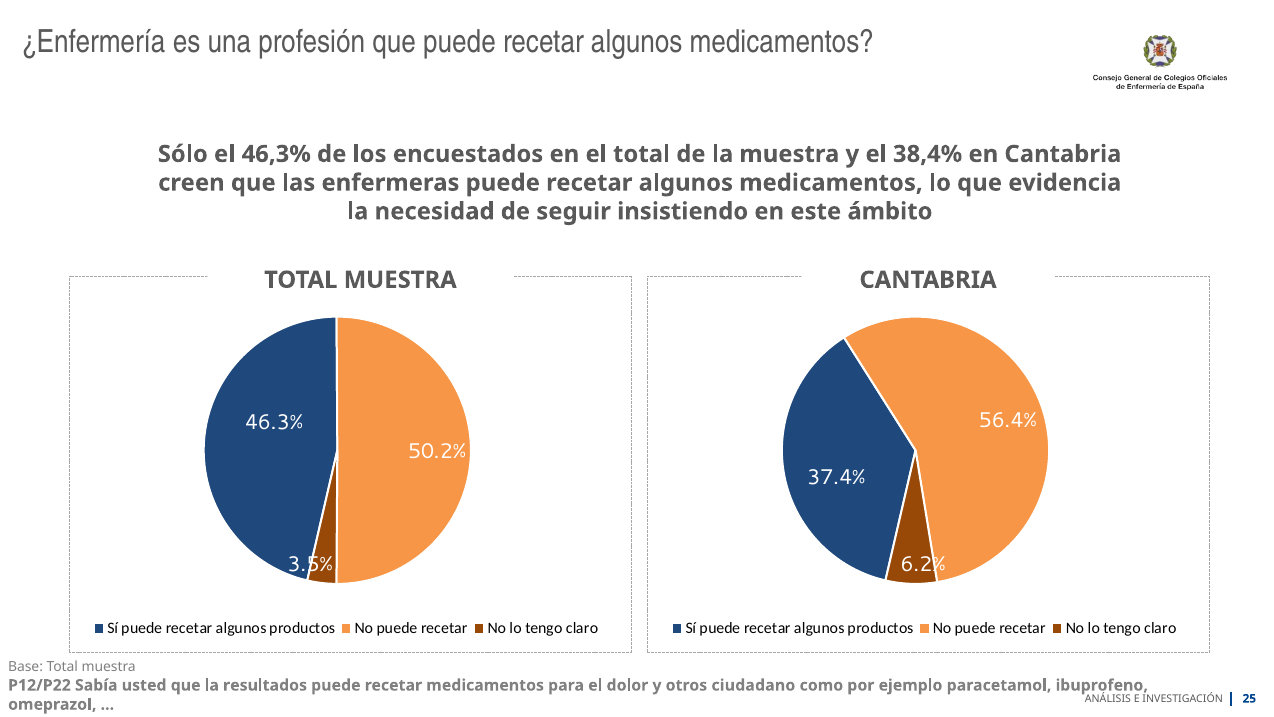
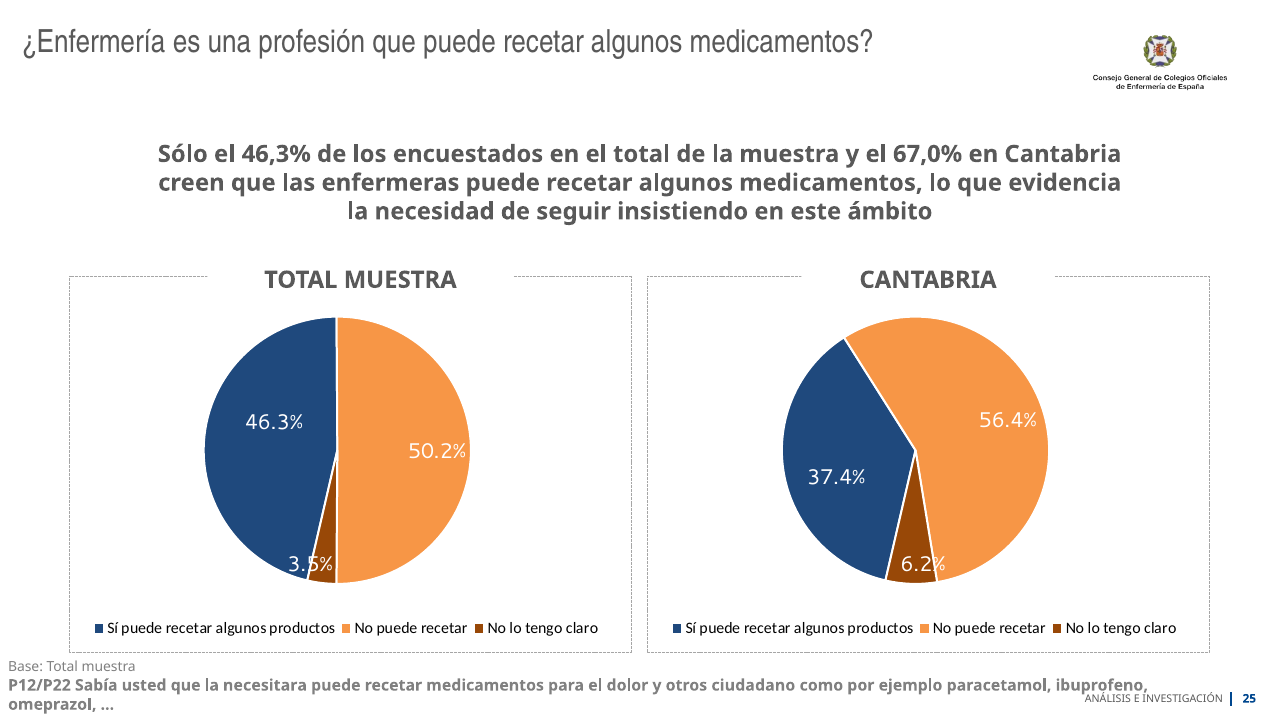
38,4%: 38,4% -> 67,0% (928, 154)
resultados: resultados -> necesitara (265, 685)
